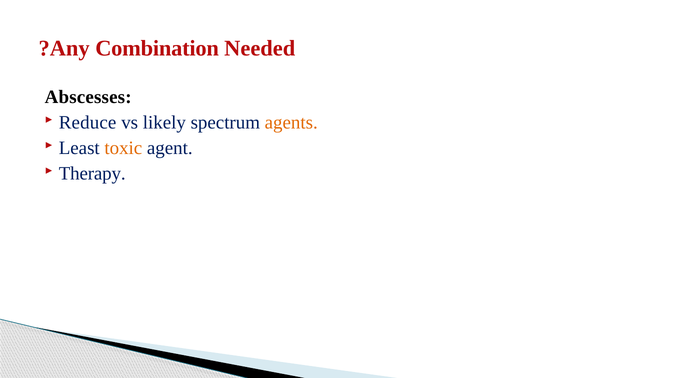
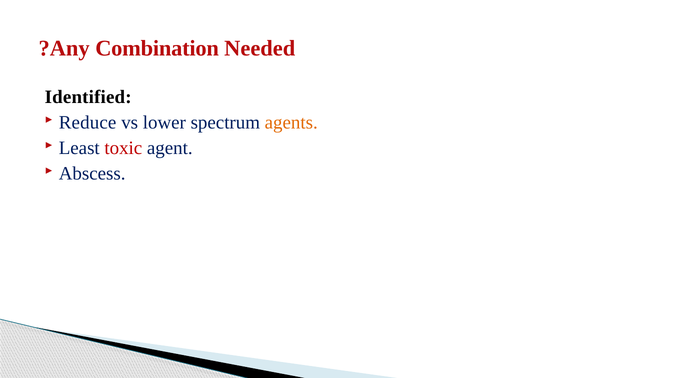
Abscesses: Abscesses -> Identified (88, 97)
likely: likely -> lower (164, 122)
toxic colour: orange -> red (123, 148)
Therapy: Therapy -> Abscess (92, 174)
